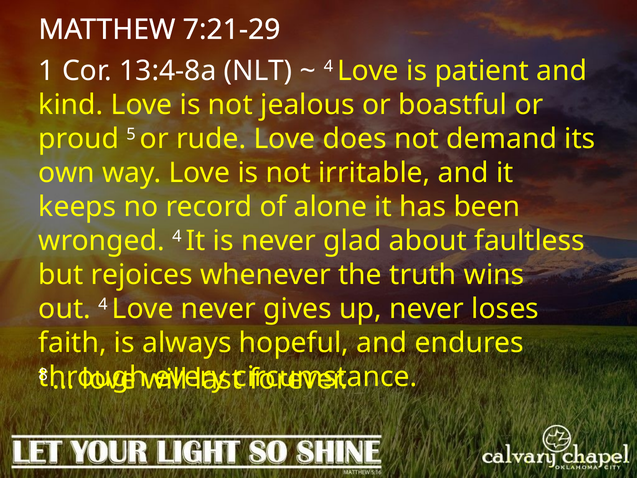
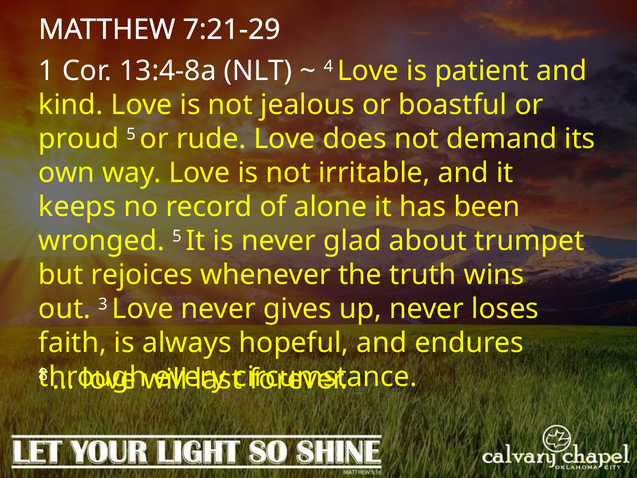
wronged 4: 4 -> 5 (177, 236)
faultless: faultless -> trumpet (529, 241)
out 4: 4 -> 3 (103, 304)
